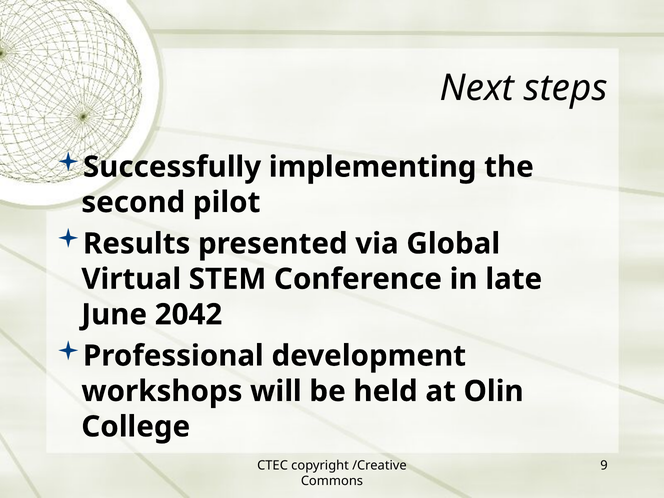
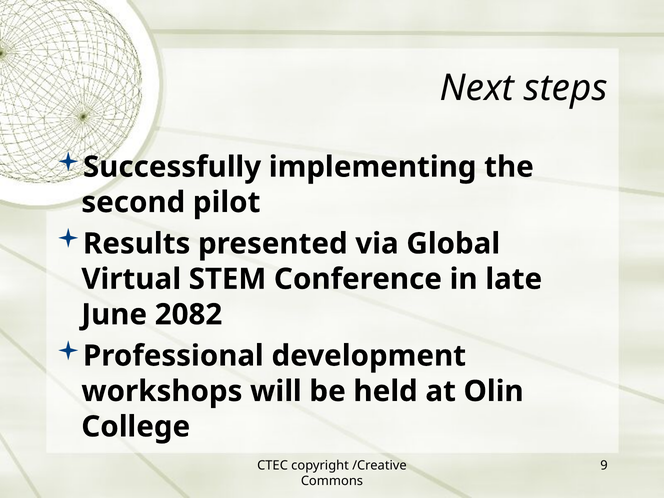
2042: 2042 -> 2082 (189, 315)
